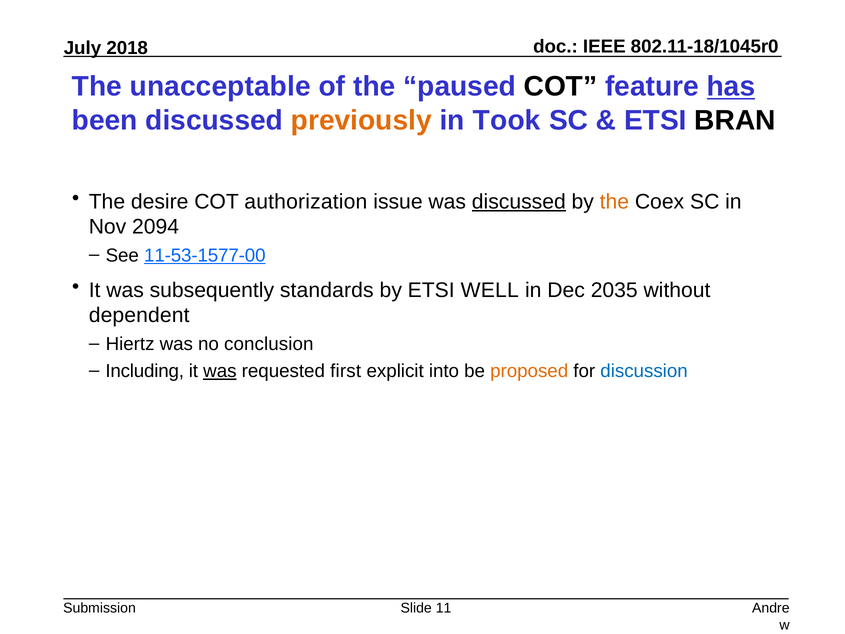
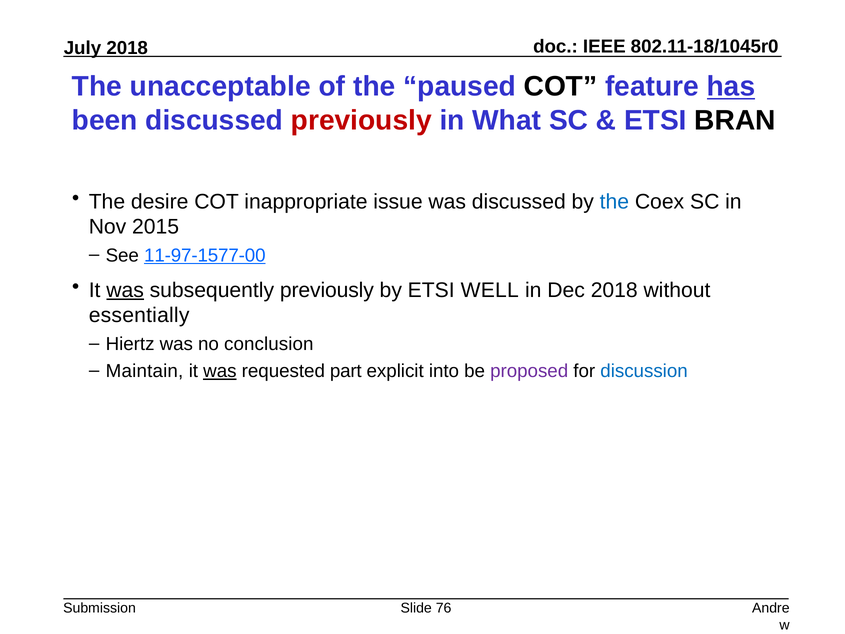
previously colour: orange -> red (361, 120)
Took: Took -> What (507, 120)
authorization: authorization -> inappropriate (306, 201)
discussed underline: present -> none (519, 201)
the colour: orange -> blue (614, 201)
2094: 2094 -> 2015 (156, 227)
11-53-1577-00: 11-53-1577-00 -> 11-97-1577-00 (205, 255)
was underline: none -> present (125, 290)
subsequently standards: standards -> previously (327, 290)
Dec 2035: 2035 -> 2018 (614, 290)
dependent: dependent -> essentially (139, 315)
Including: Including -> Maintain (145, 371)
first: first -> part (346, 371)
proposed colour: orange -> purple (529, 371)
11: 11 -> 76 (444, 608)
